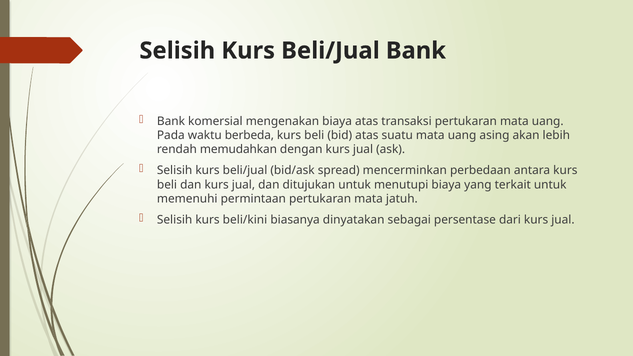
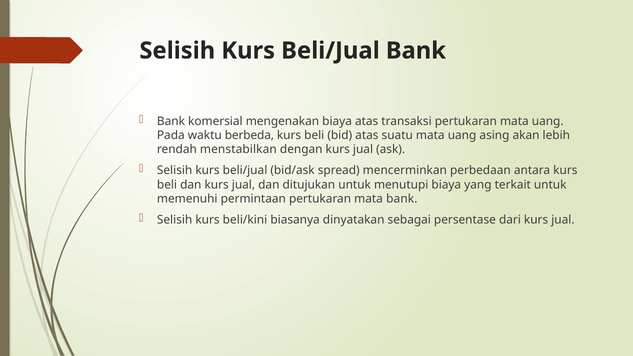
memudahkan: memudahkan -> menstabilkan (238, 150)
mata jatuh: jatuh -> bank (402, 199)
